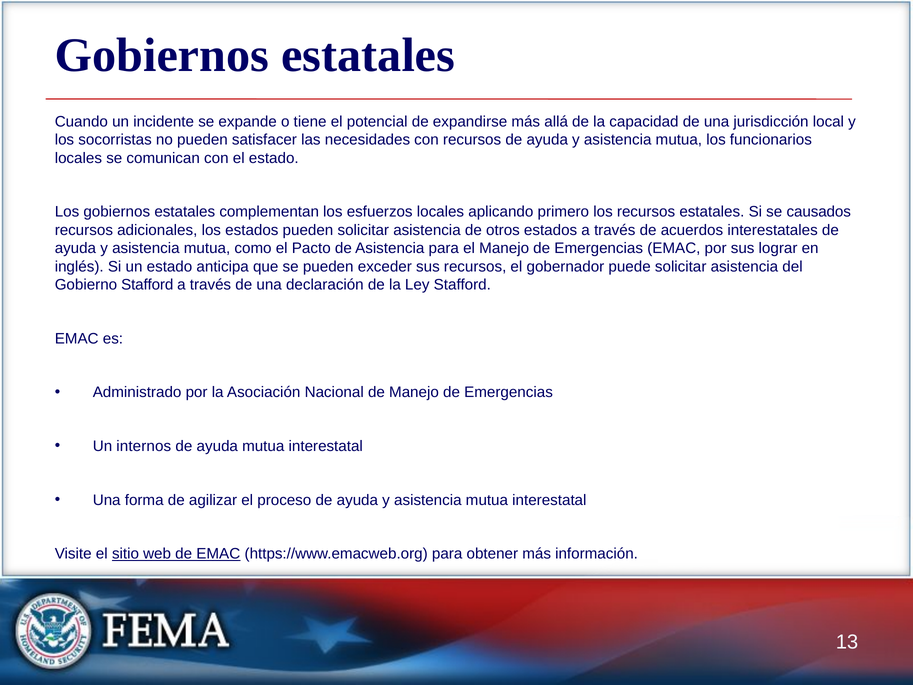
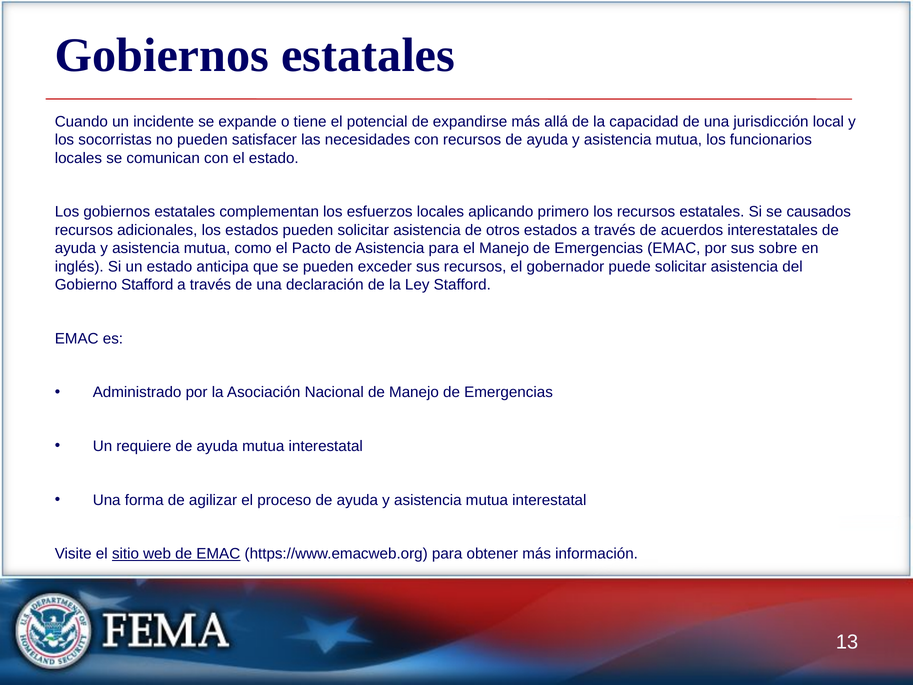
lograr: lograr -> sobre (778, 248)
internos: internos -> requiere (144, 446)
